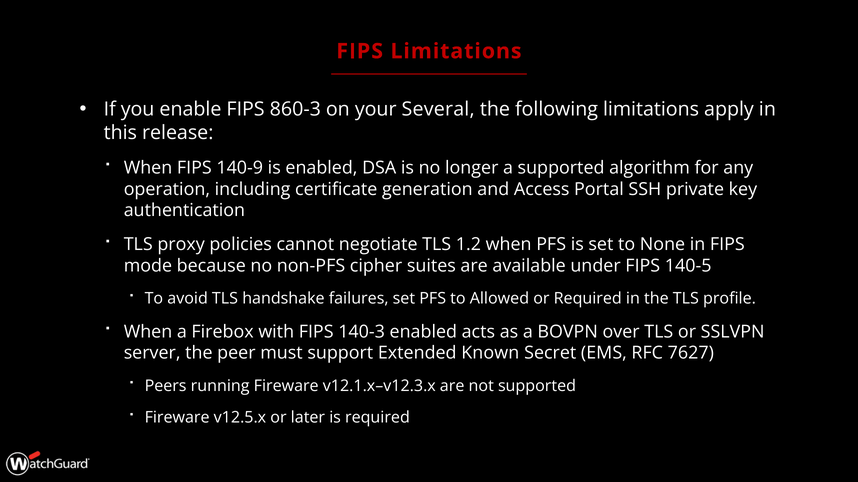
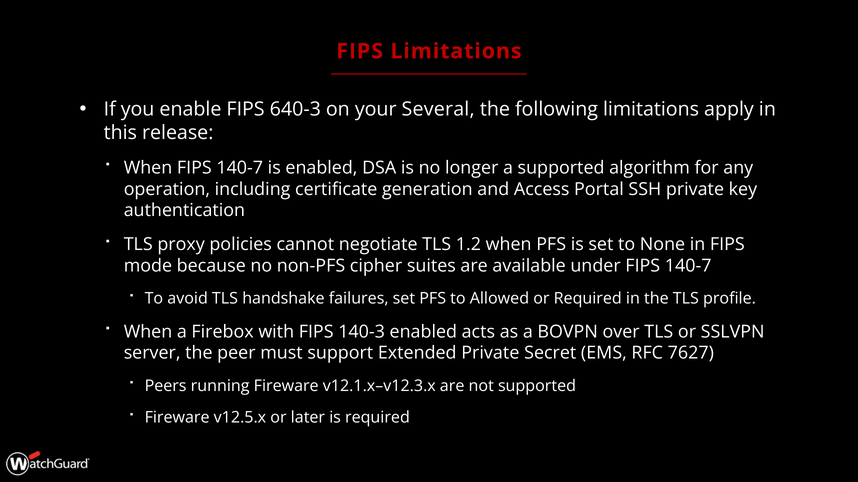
860-3: 860-3 -> 640-3 (295, 109)
When FIPS 140-9: 140-9 -> 140-7 (240, 168)
under FIPS 140-5: 140-5 -> 140-7 (688, 266)
Extended Known: Known -> Private (490, 354)
